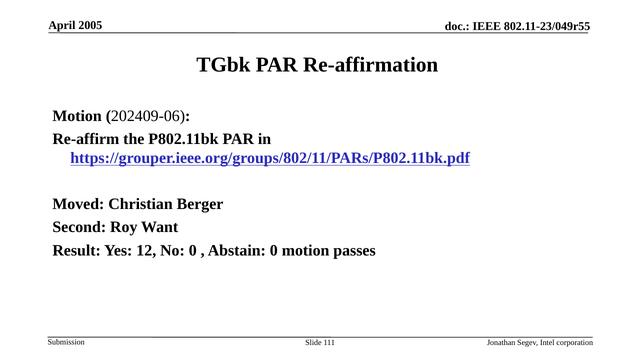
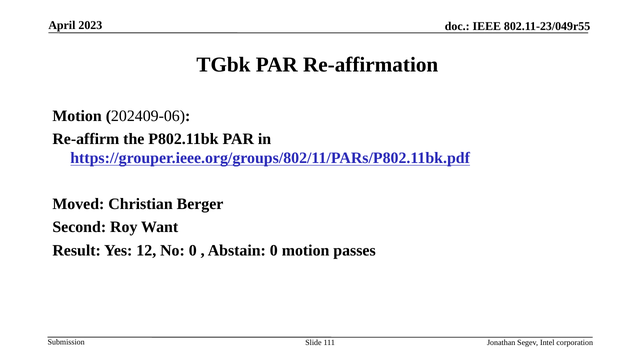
2005: 2005 -> 2023 (90, 25)
